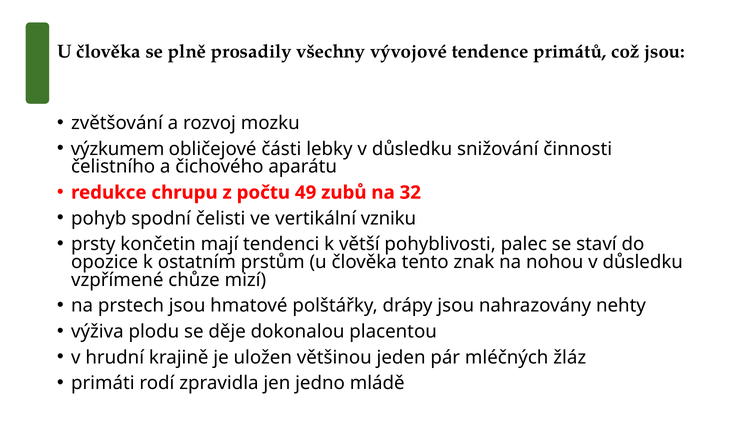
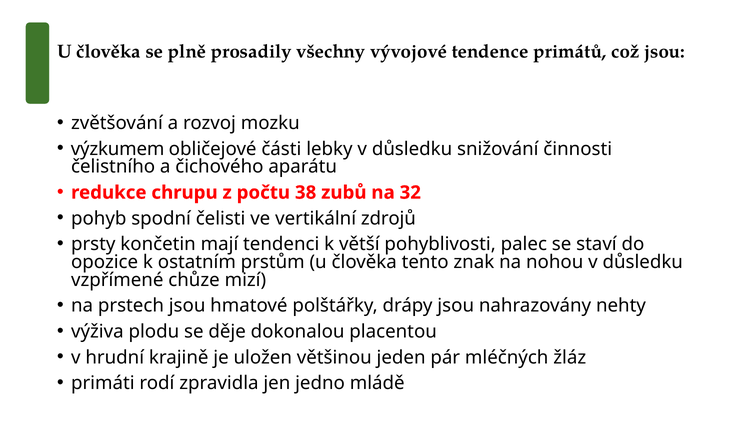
49: 49 -> 38 (306, 192)
vzniku: vzniku -> zdrojů (388, 218)
